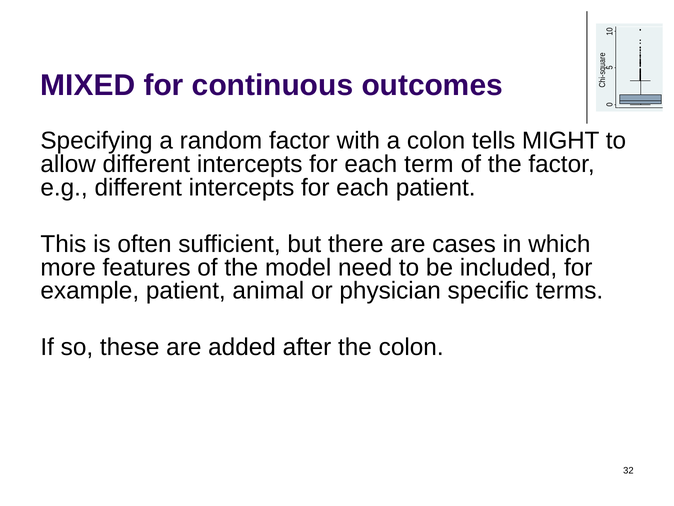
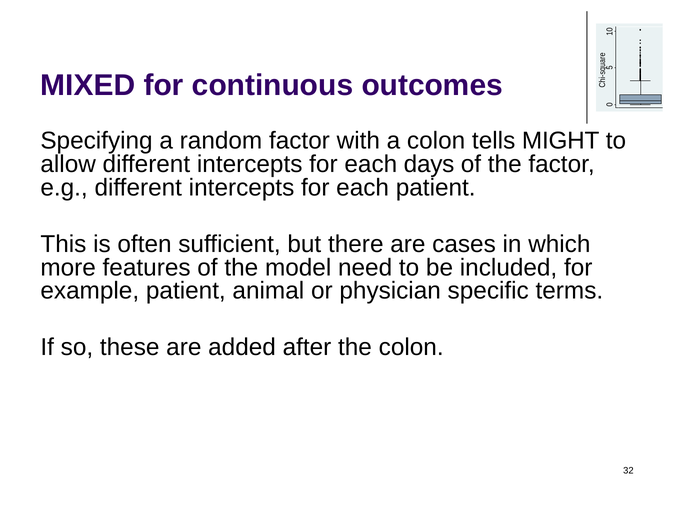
term: term -> days (429, 164)
